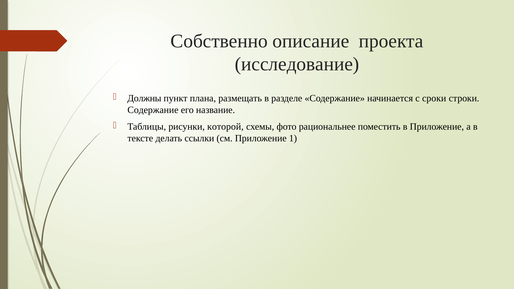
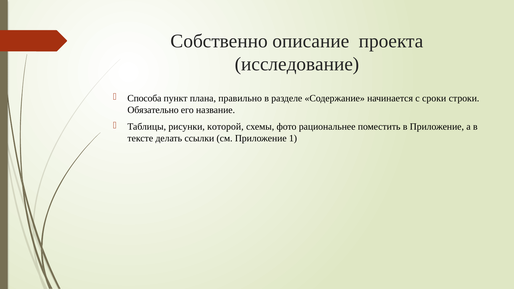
Должны: Должны -> Способа (144, 98)
размещать: размещать -> правильно (240, 98)
Содержание: Содержание -> Обязательно (153, 110)
